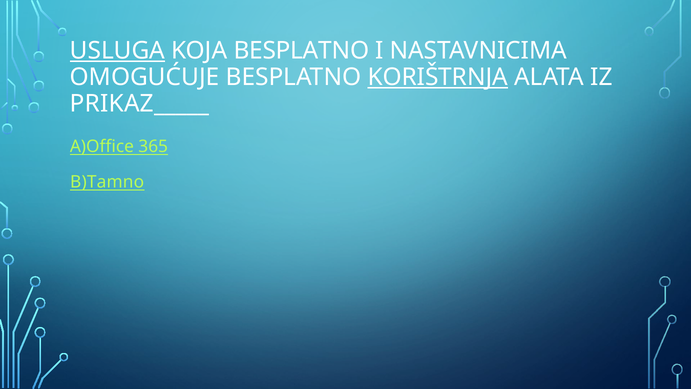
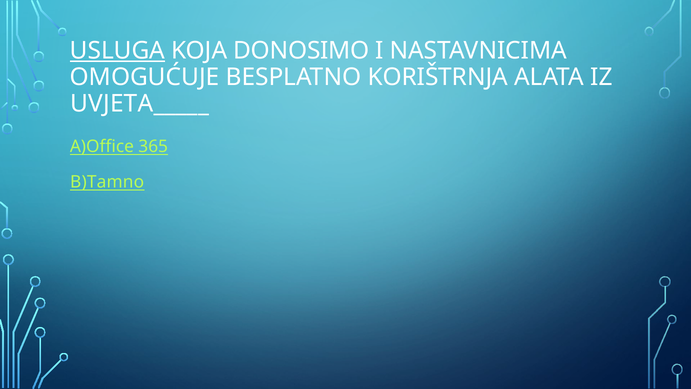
KOJA BESPLATNO: BESPLATNO -> DONOSIMO (301, 51)
KORIŠTRNJA underline: present -> none (438, 77)
PRIKAZ_____: PRIKAZ_____ -> UVJETA_____ (140, 104)
